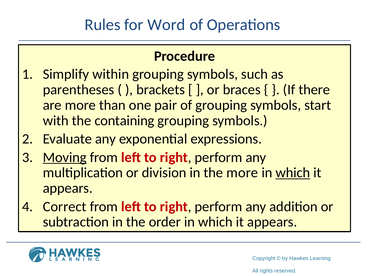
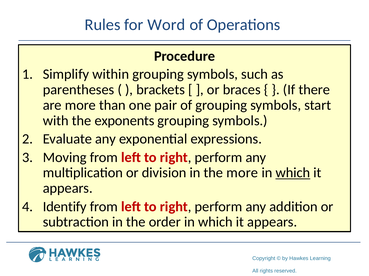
containing: containing -> exponents (124, 121)
Moving underline: present -> none (65, 158)
Correct: Correct -> Identify (65, 207)
